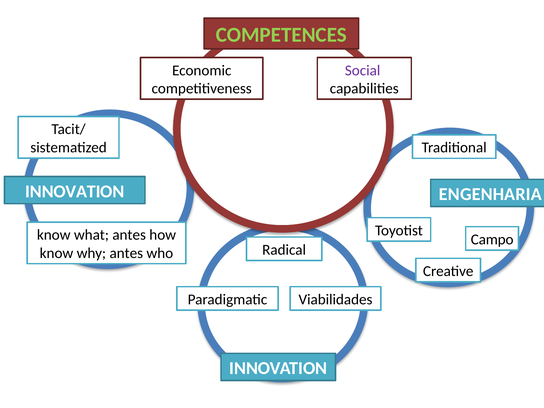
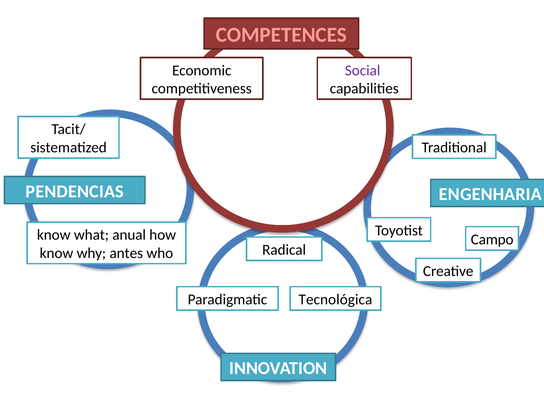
COMPETENCES colour: light green -> pink (281, 35)
INNOVATION: INNOVATION -> PENDENCIAS (75, 191)
what antes: antes -> anual (129, 235)
Viabilidades: Viabilidades -> Tecnológica (335, 300)
